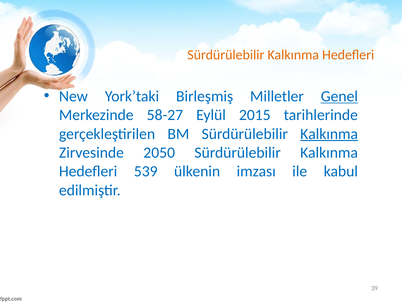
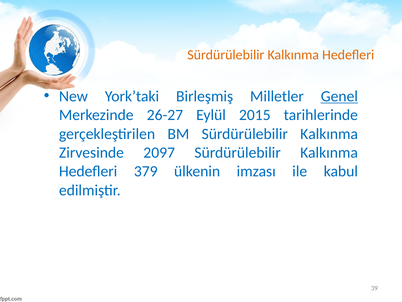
58-27: 58-27 -> 26-27 (165, 115)
Kalkınma underline: present -> none (329, 134)
2050: 2050 -> 2097 (159, 152)
539: 539 -> 379 (146, 171)
